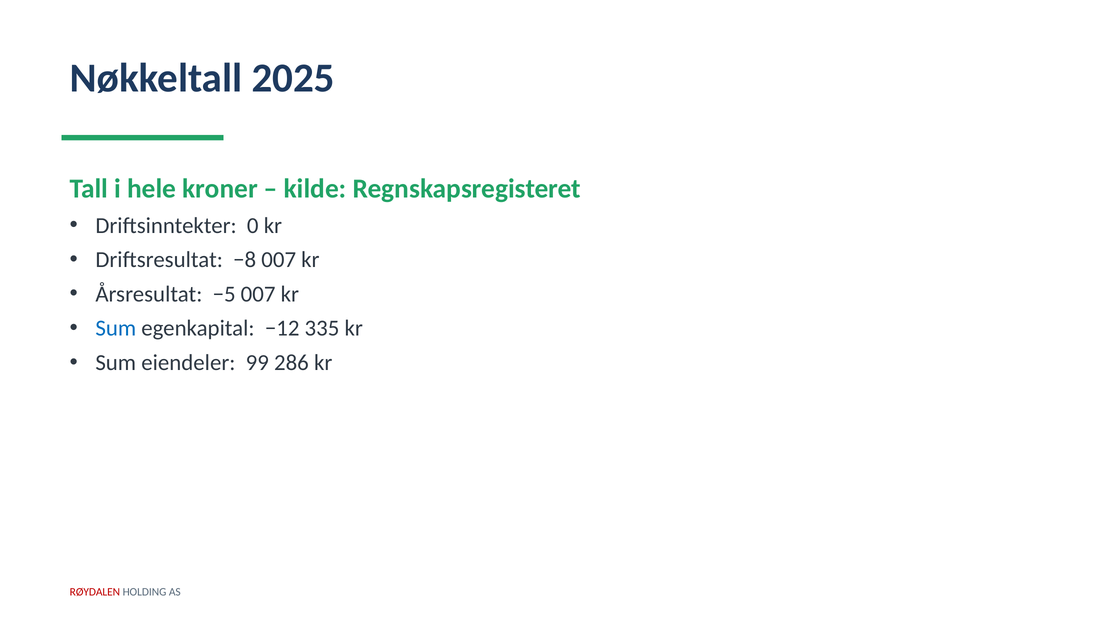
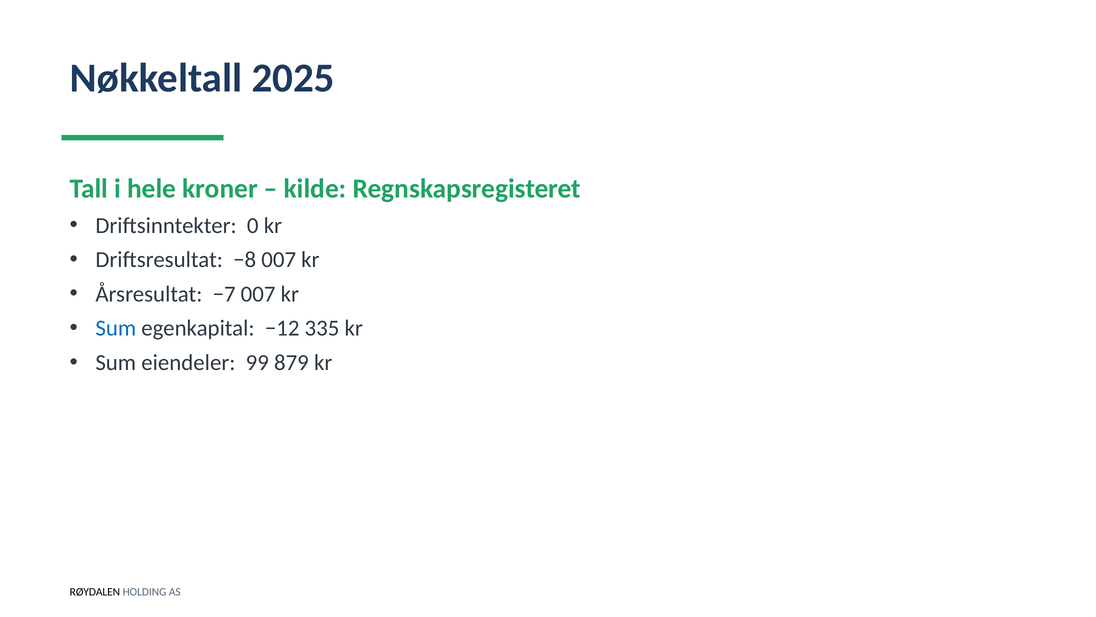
−5: −5 -> −7 (224, 294)
286: 286 -> 879 (291, 362)
RØYDALEN colour: red -> black (95, 592)
